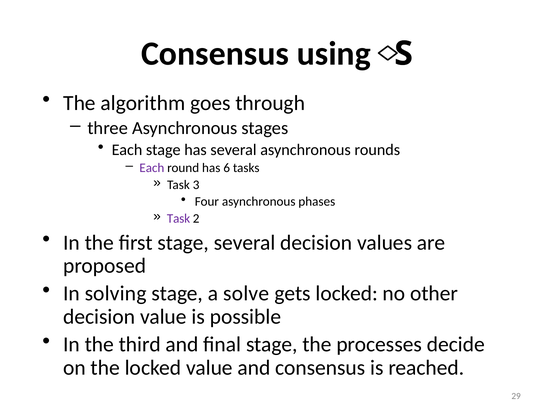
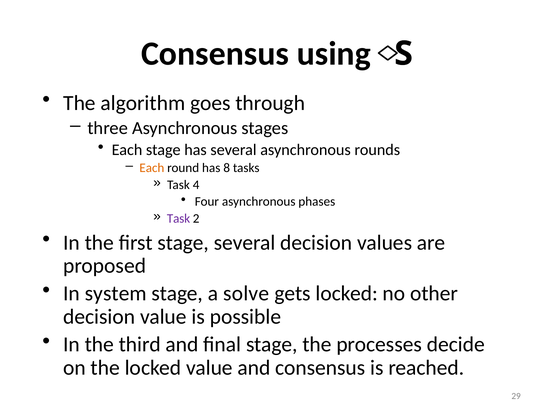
Each colour: purple -> orange (152, 168)
6: 6 -> 8 (227, 168)
3: 3 -> 4 (196, 185)
solving: solving -> system (116, 294)
